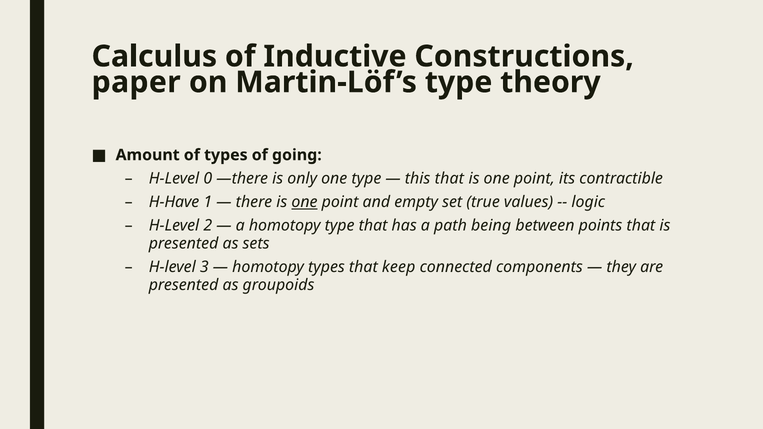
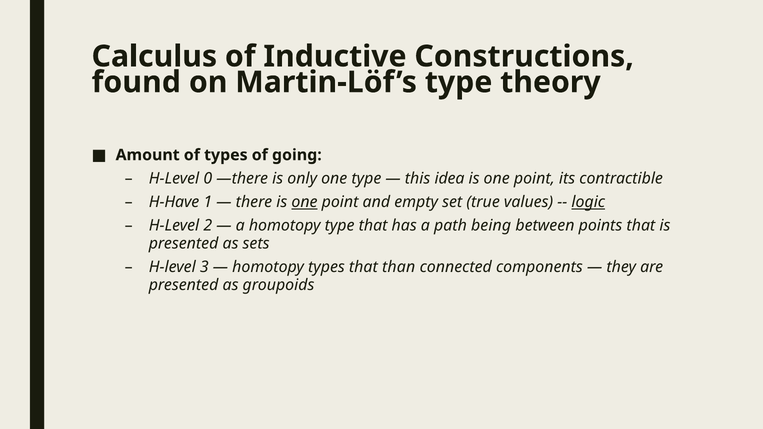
paper: paper -> found (136, 82)
this that: that -> idea (449, 179)
logic underline: none -> present (588, 202)
keep: keep -> than (399, 267)
